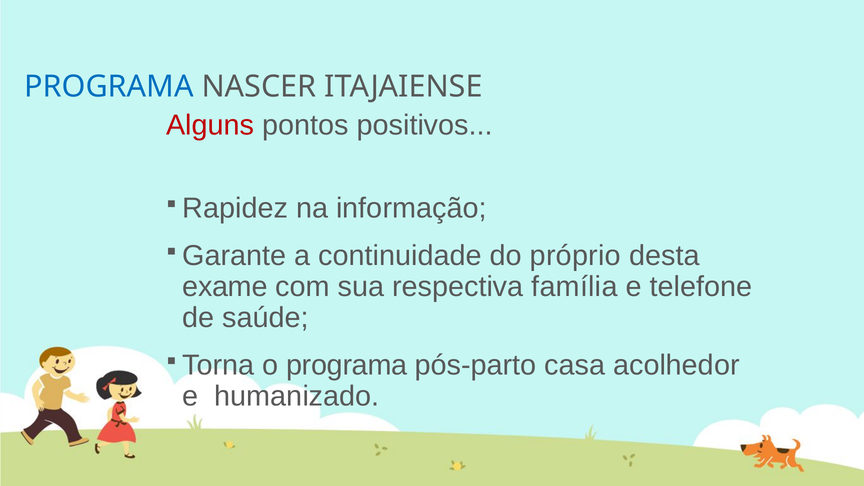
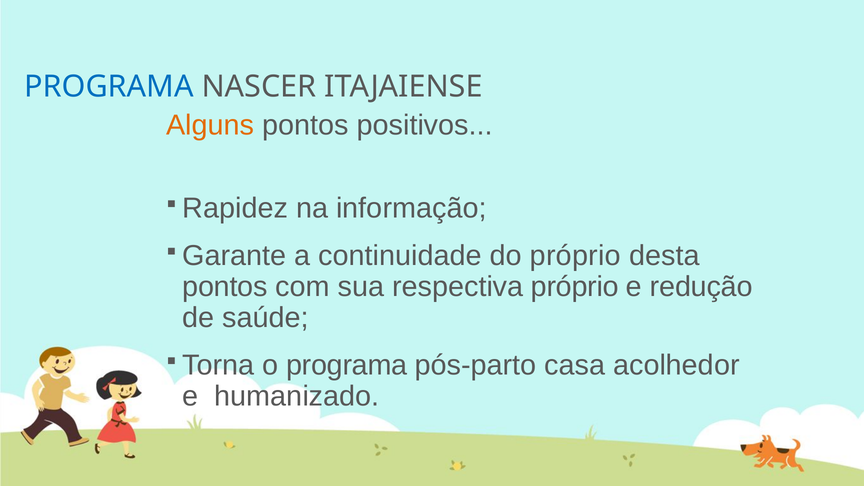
Alguns colour: red -> orange (210, 125)
exame: exame -> pontos (225, 287)
respectiva família: família -> próprio (575, 287)
telefone: telefone -> redução (701, 287)
